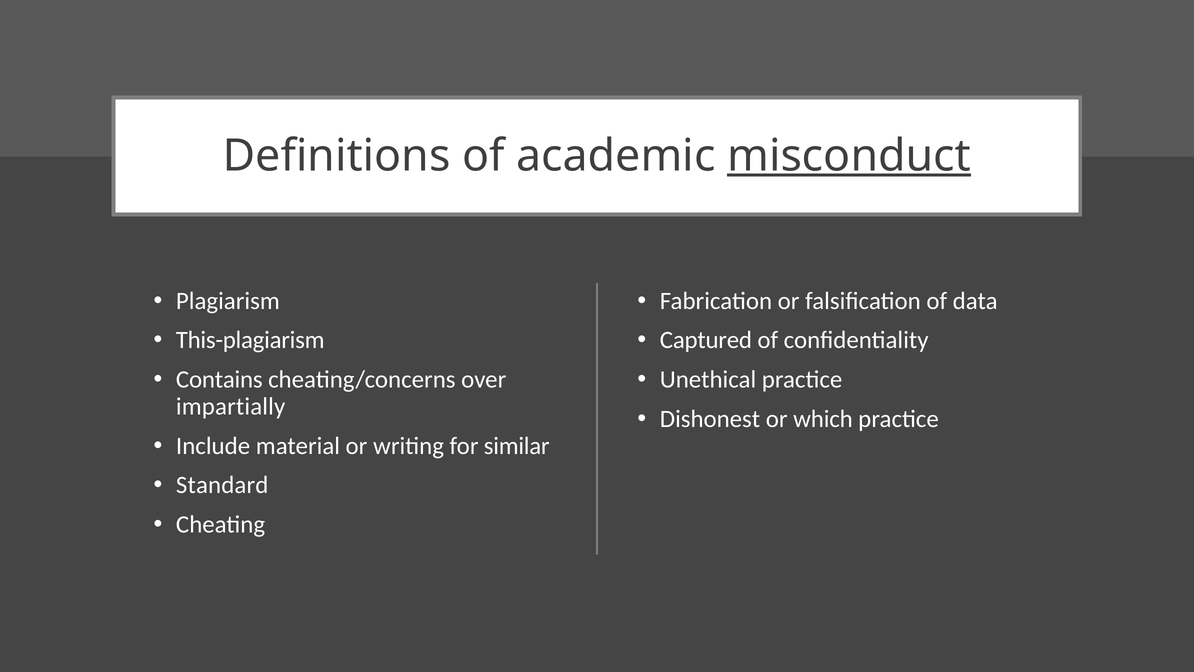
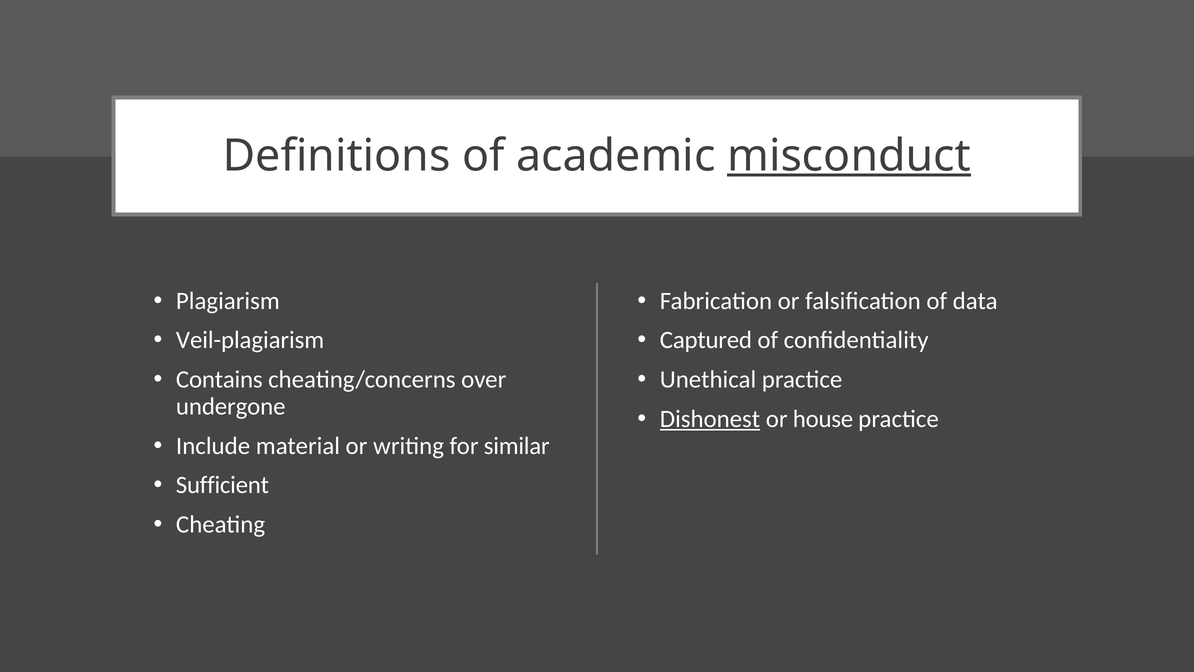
This-plagiarism: This-plagiarism -> Veil-plagiarism (250, 340)
impartially: impartially -> undergone (231, 406)
Dishonest underline: none -> present (710, 419)
which: which -> house (823, 419)
Standard: Standard -> Sufficient (222, 485)
